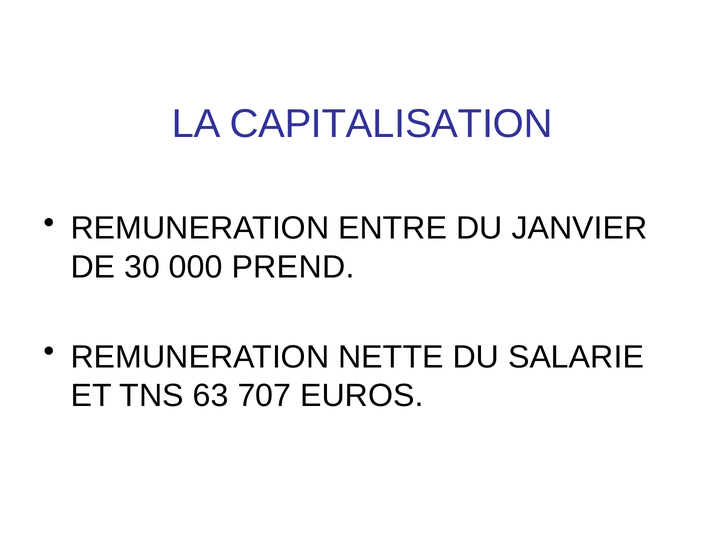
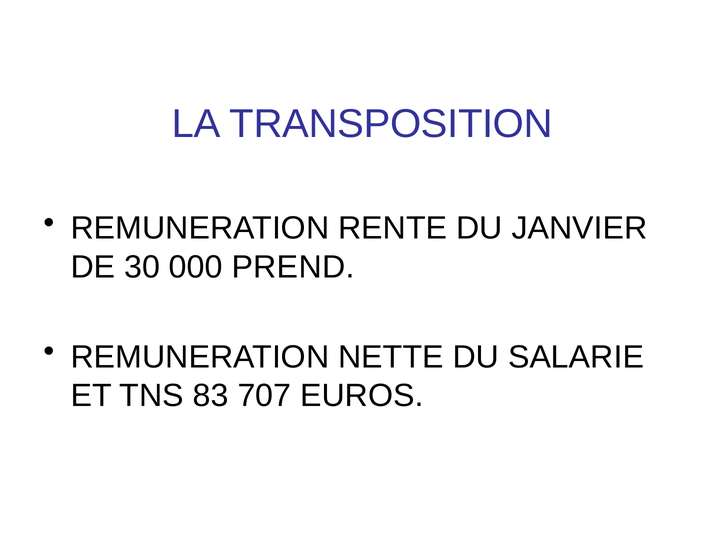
CAPITALISATION: CAPITALISATION -> TRANSPOSITION (391, 124)
ENTRE: ENTRE -> RENTE (393, 228)
63: 63 -> 83 (211, 396)
